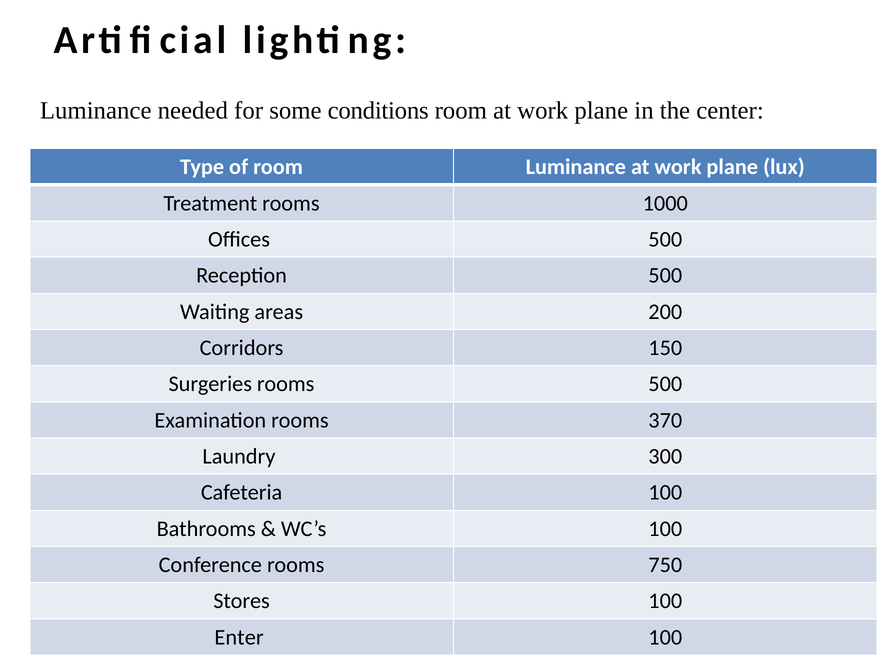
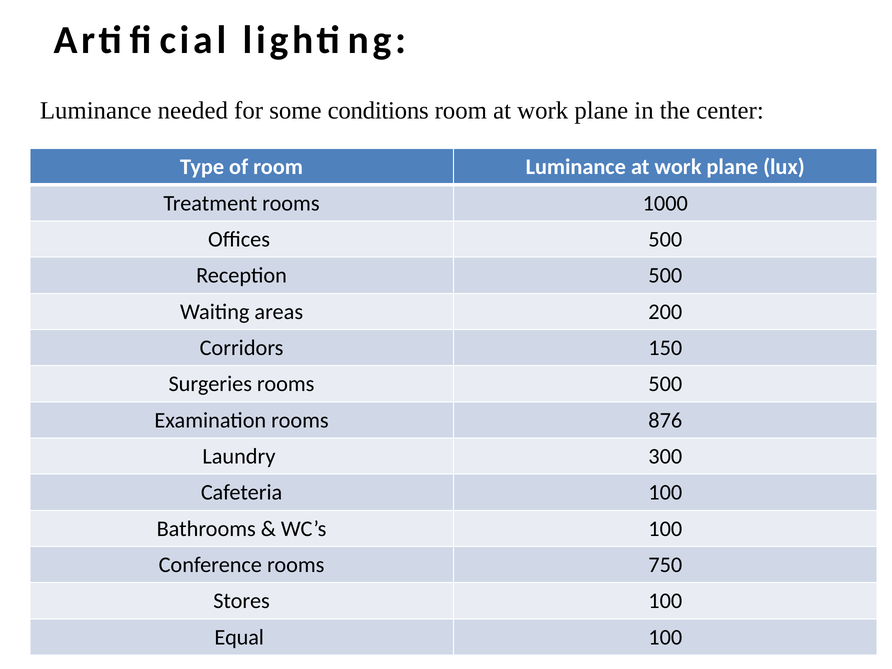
370: 370 -> 876 (665, 420)
Enter: Enter -> Equal (239, 637)
